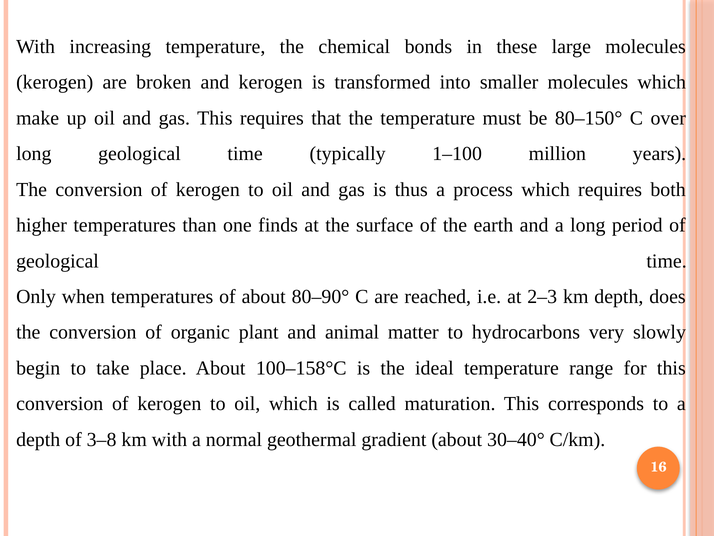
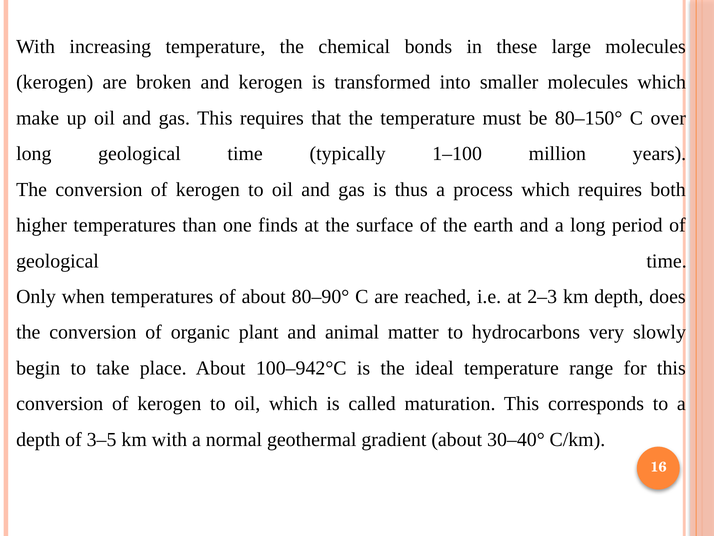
100–158°C: 100–158°C -> 100–942°C (301, 368)
3–8: 3–8 -> 3–5 (102, 439)
